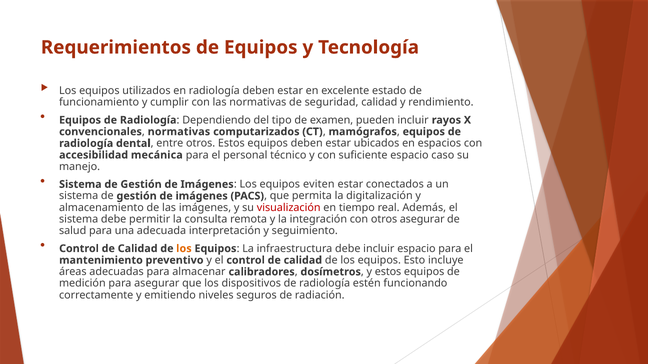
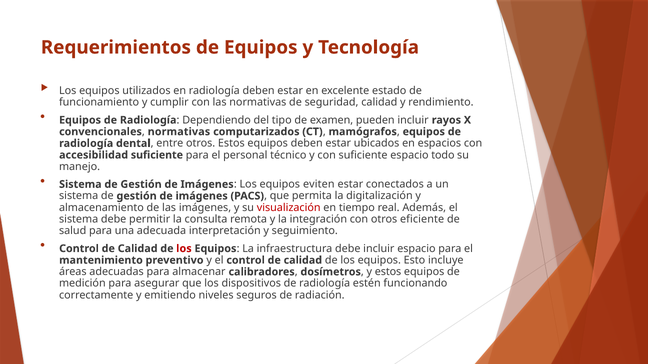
accesibilidad mecánica: mecánica -> suficiente (157, 155)
caso: caso -> todo (443, 155)
otros asegurar: asegurar -> eficiente (422, 219)
los colour: orange -> red (184, 249)
